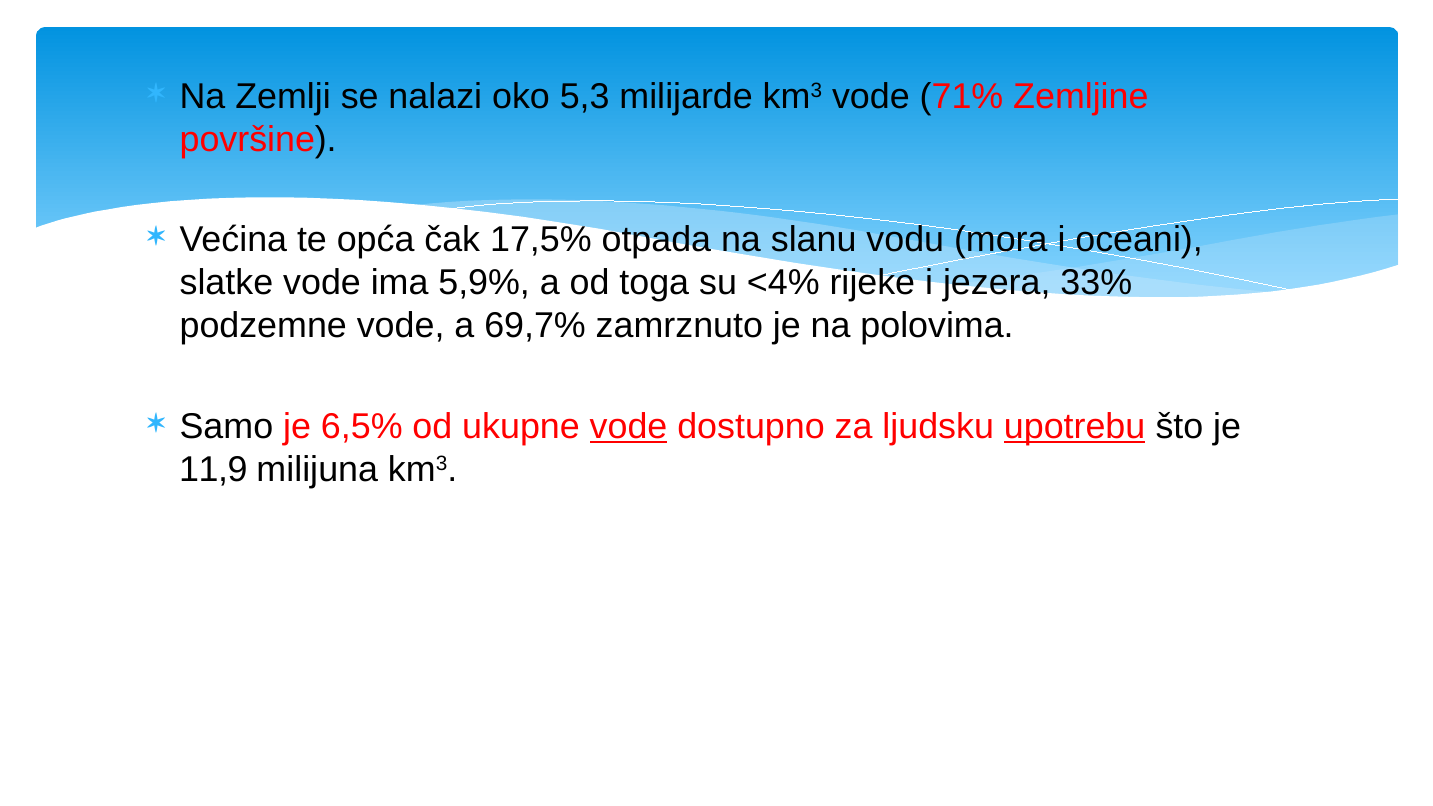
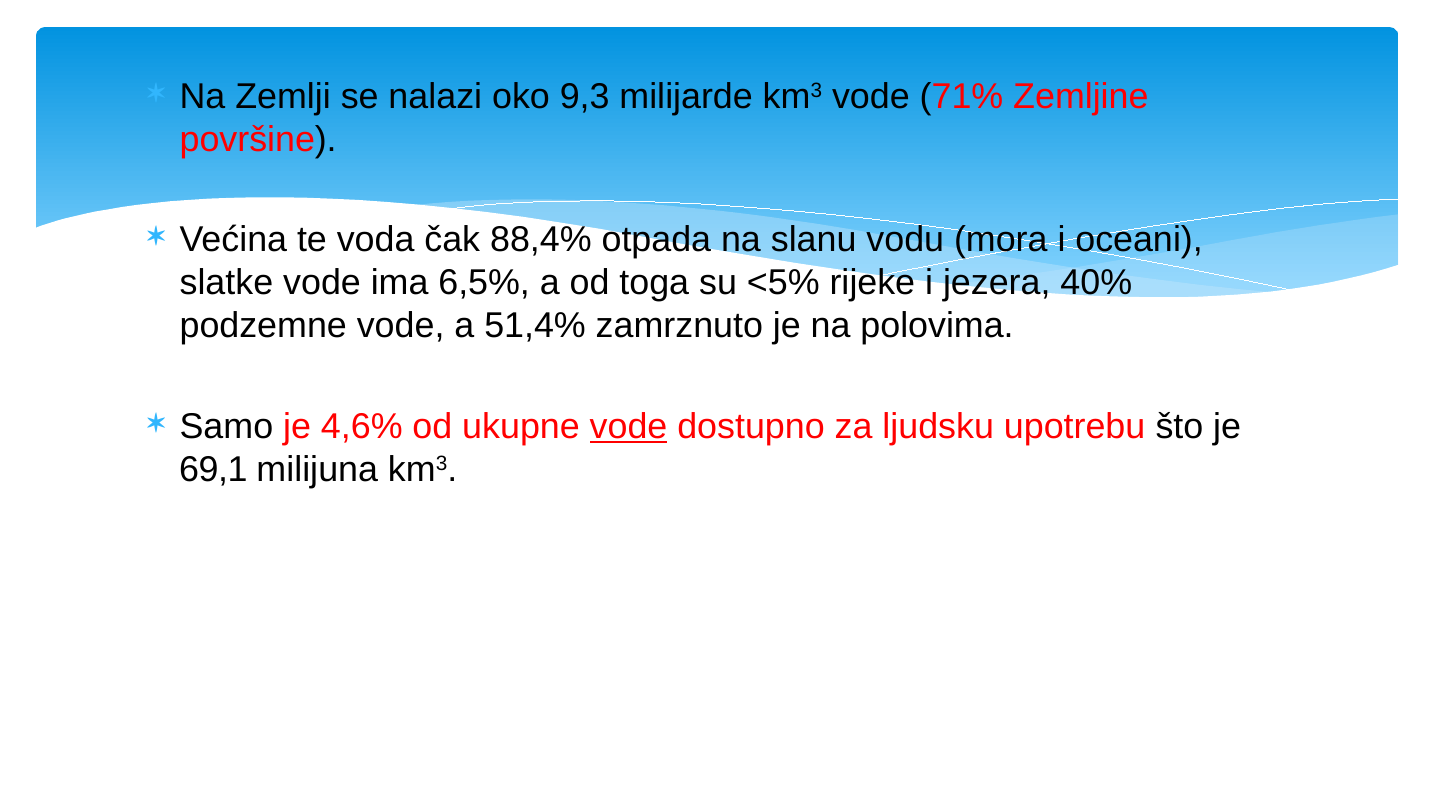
5,3: 5,3 -> 9,3 (585, 97)
opća: opća -> voda (376, 240)
17,5%: 17,5% -> 88,4% (541, 240)
5,9%: 5,9% -> 6,5% (484, 283)
<4%: <4% -> <5% (783, 283)
33%: 33% -> 40% (1096, 283)
69,7%: 69,7% -> 51,4% (535, 326)
6,5%: 6,5% -> 4,6% (362, 426)
upotrebu underline: present -> none (1075, 426)
11,9: 11,9 -> 69,1 (213, 469)
